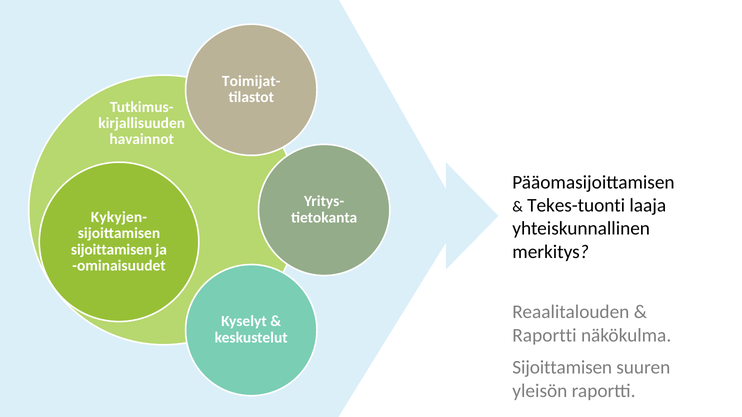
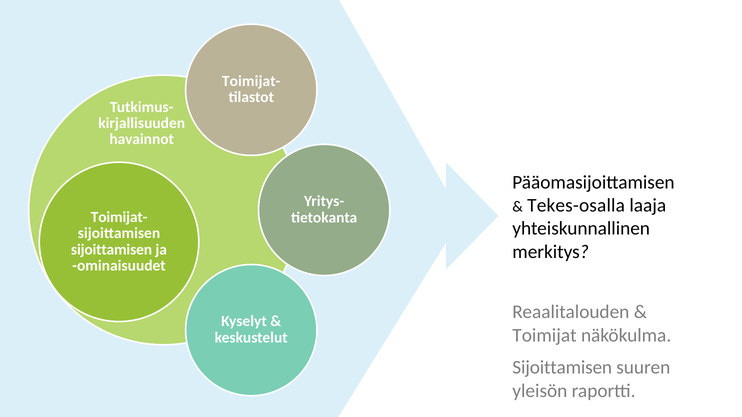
Tekes-tuonti: Tekes-tuonti -> Tekes-osalla (576, 206)
Kykyjen-: Kykyjen- -> Toimijat- (119, 217)
Raportti: Raportti -> Toimijat (545, 335)
